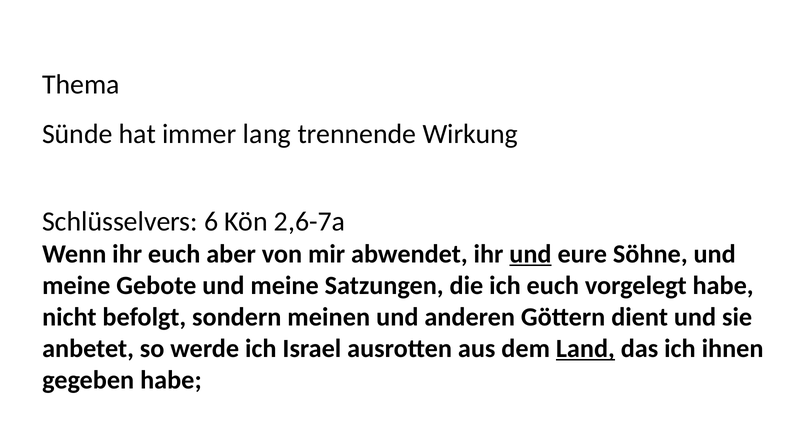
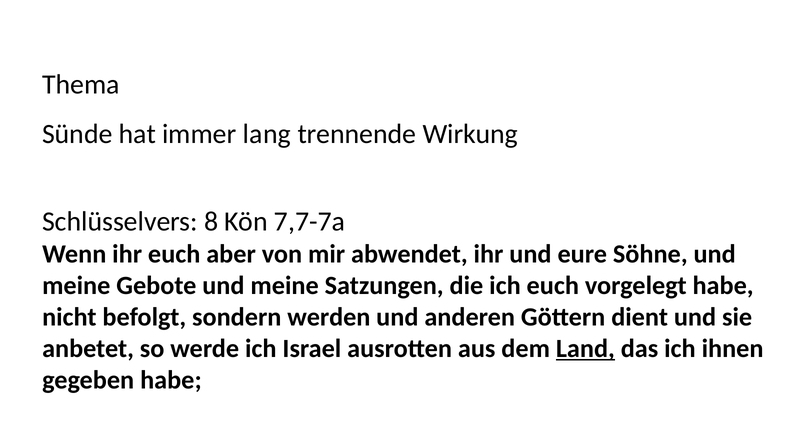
6: 6 -> 8 (211, 221)
2,6-7a: 2,6-7a -> 7,7-7a (310, 221)
und underline: present -> none (530, 254)
meinen: meinen -> werden (329, 317)
